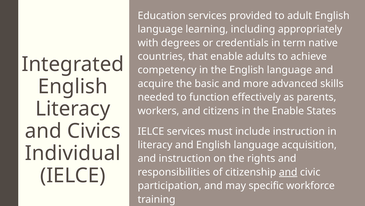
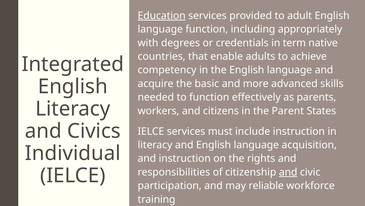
Education underline: none -> present (162, 16)
language learning: learning -> function (207, 29)
the Enable: Enable -> Parent (288, 111)
specific: specific -> reliable (266, 185)
